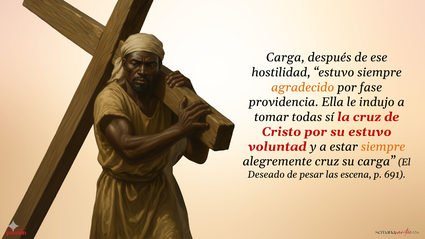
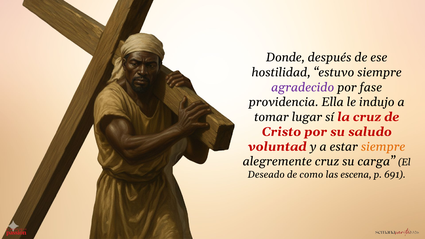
Carga: Carga -> Donde (285, 58)
agradecido colour: orange -> purple (303, 87)
todas: todas -> lugar (307, 117)
su estuvo: estuvo -> saludo (370, 132)
pesar: pesar -> como (311, 175)
